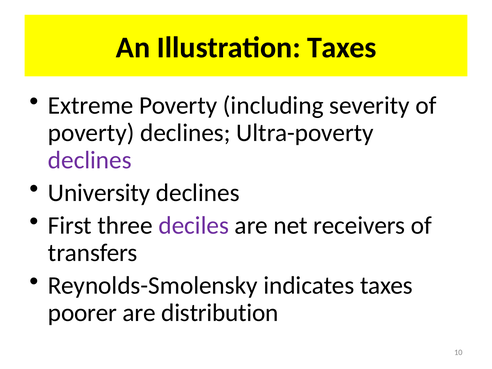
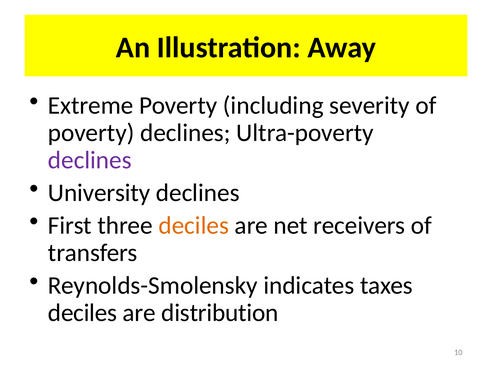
Illustration Taxes: Taxes -> Away (342, 48)
deciles colour: purple -> orange (194, 225)
poorer: poorer -> deciles (83, 313)
